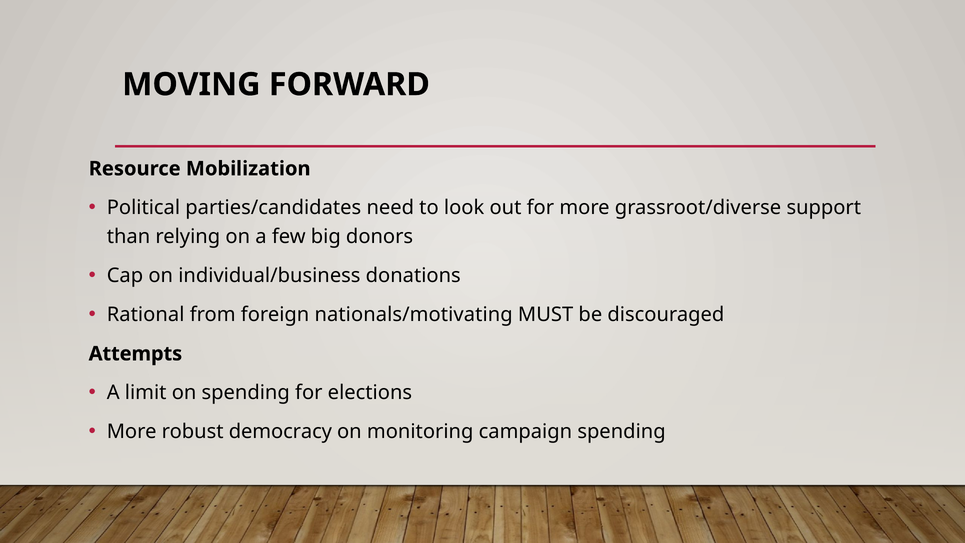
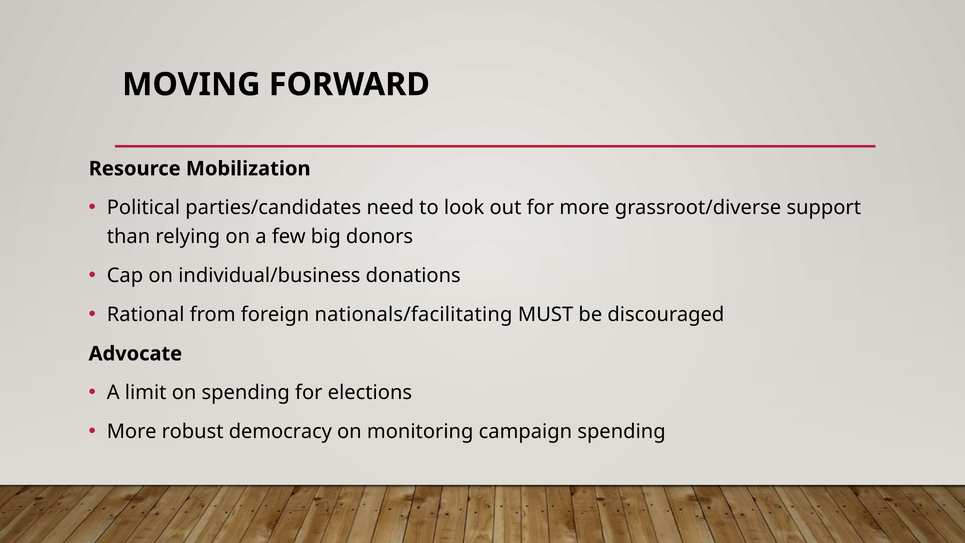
nationals/motivating: nationals/motivating -> nationals/facilitating (414, 315)
Attempts: Attempts -> Advocate (135, 354)
